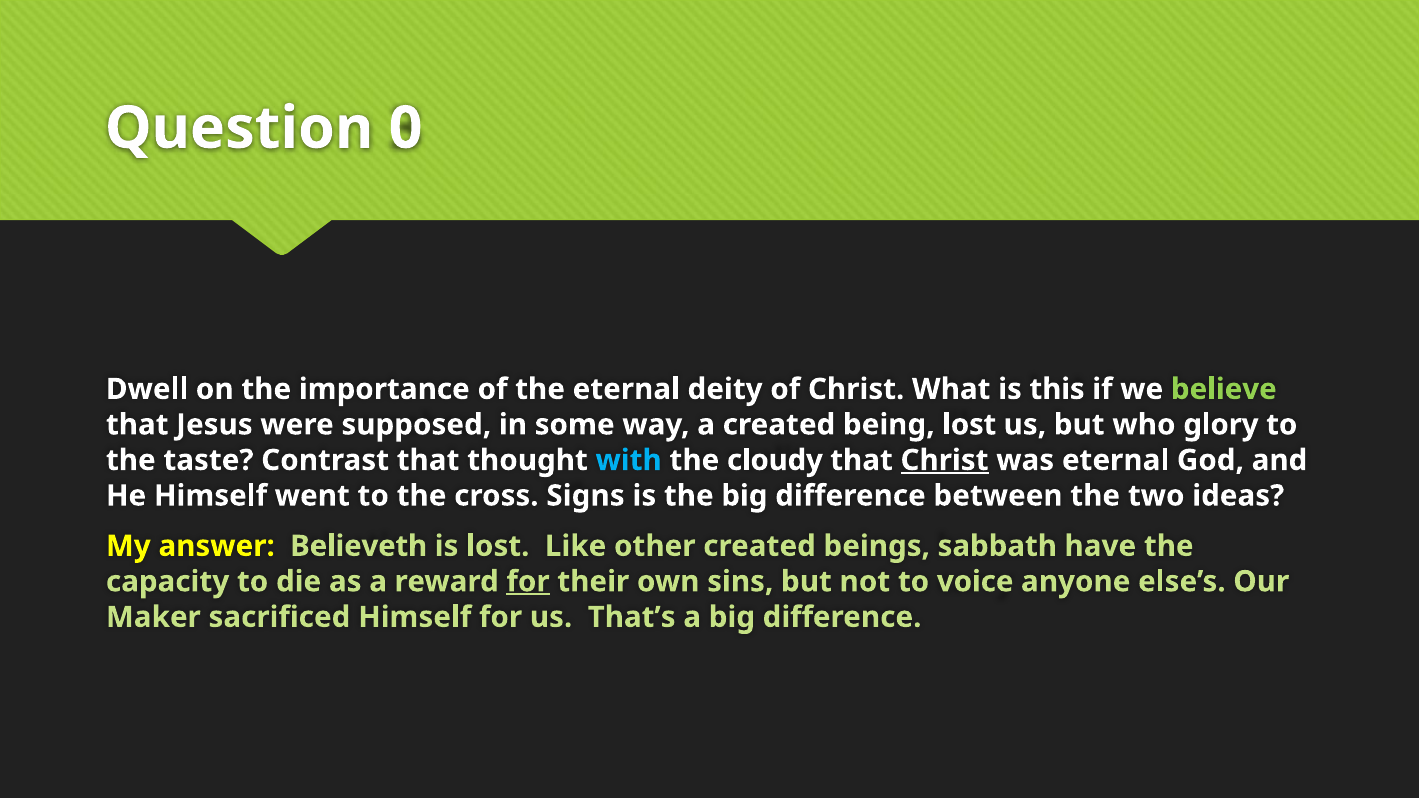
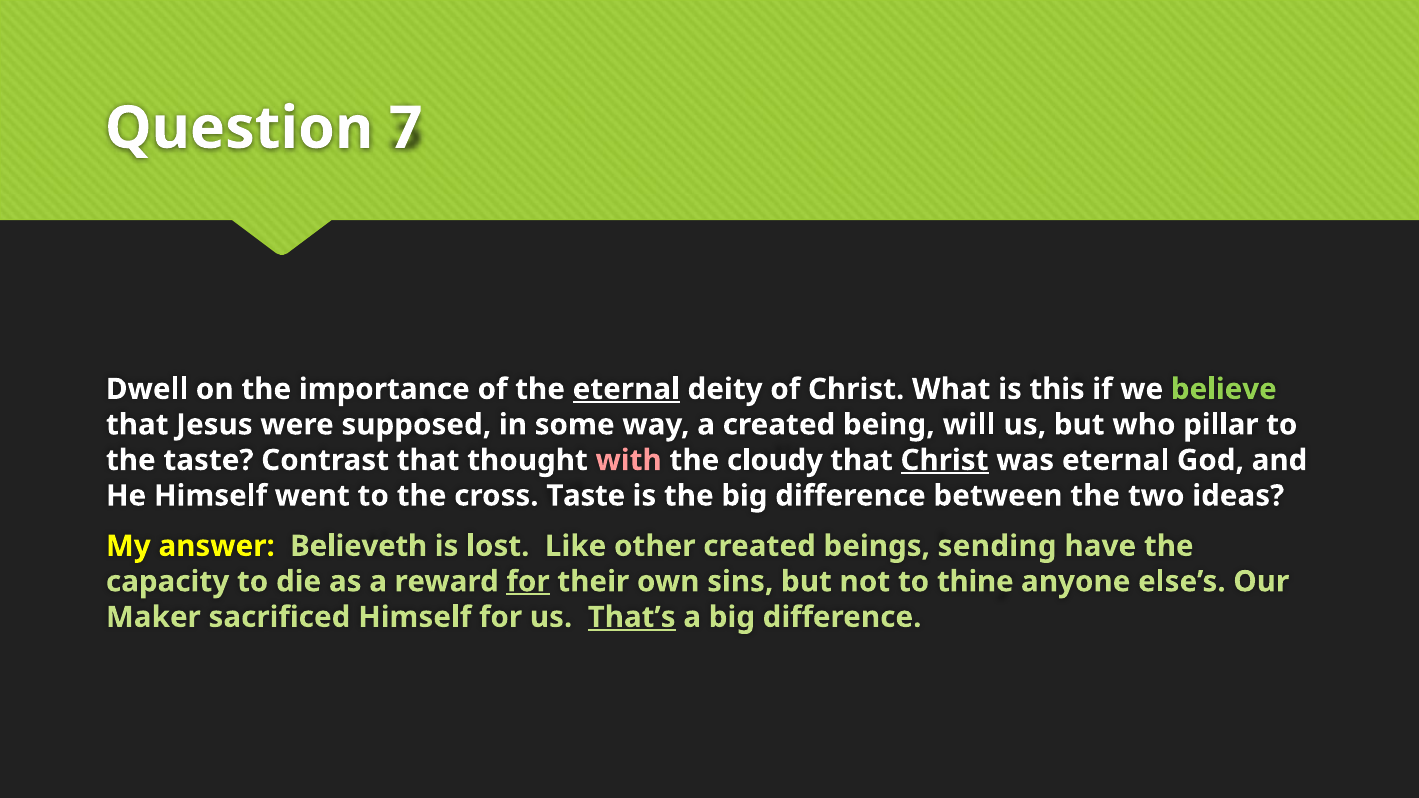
0: 0 -> 7 (406, 128)
eternal underline: none -> present (626, 389)
being lost: lost -> will (969, 425)
glory: glory -> pillar (1221, 425)
with colour: light blue -> pink (629, 460)
cross Signs: Signs -> Taste (586, 496)
sabbath: sabbath -> sending (997, 546)
voice: voice -> thine (975, 582)
That’s underline: none -> present (632, 617)
